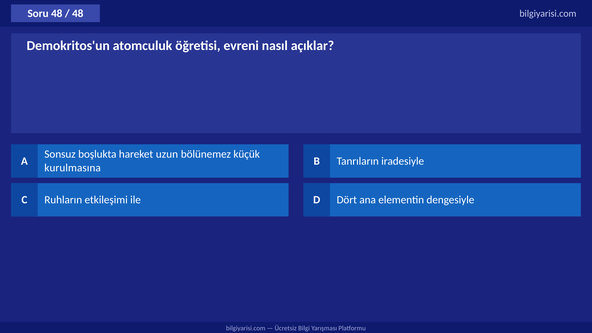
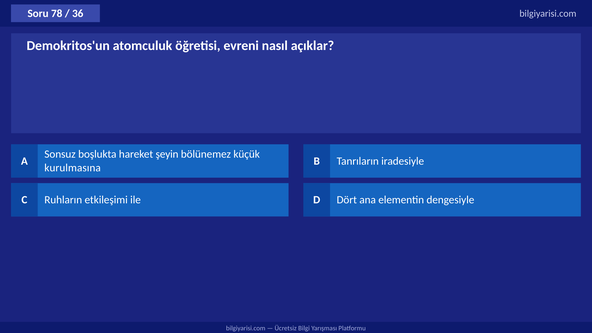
Soru 48: 48 -> 78 (57, 14)
48: 48 -> 36 (78, 14)
uzun: uzun -> şeyin (167, 154)
